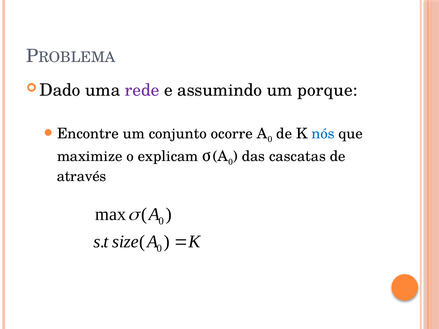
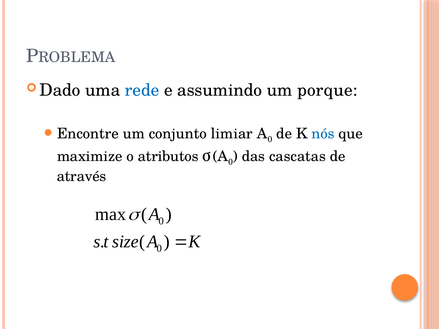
rede colour: purple -> blue (142, 90)
ocorre: ocorre -> limiar (232, 134)
explicam: explicam -> atributos (168, 156)
